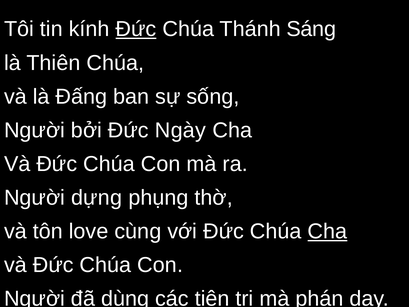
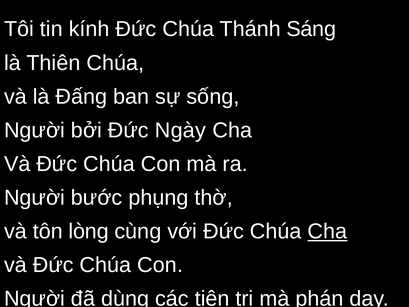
Ðức underline: present -> none (136, 29)
dựng: dựng -> bước (97, 198)
love: love -> lòng (89, 231)
